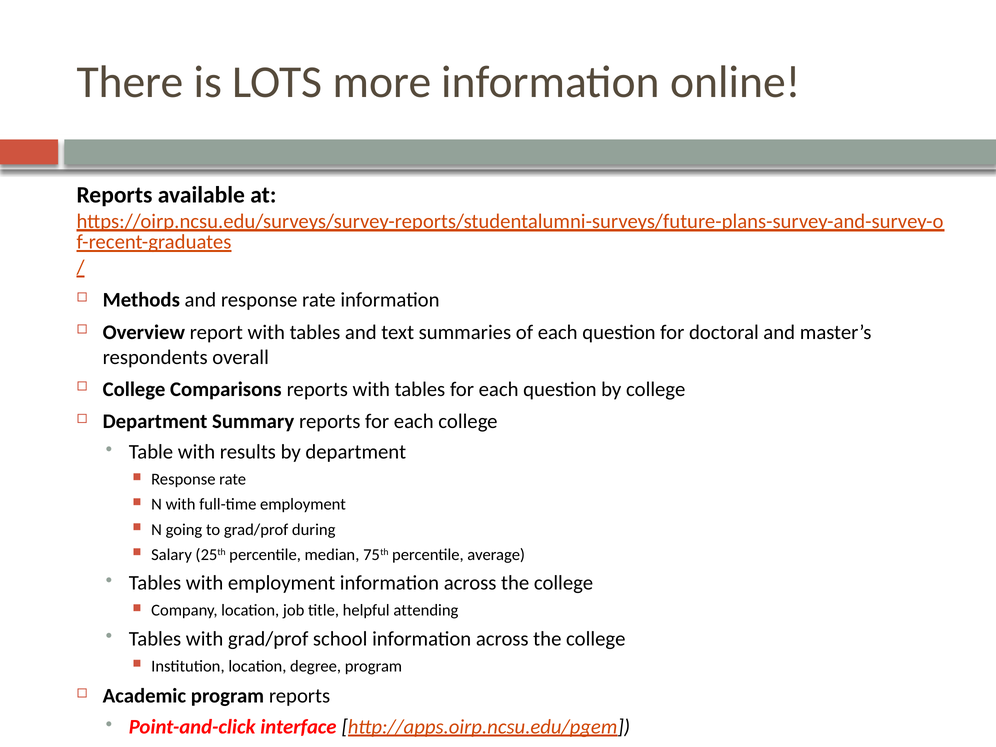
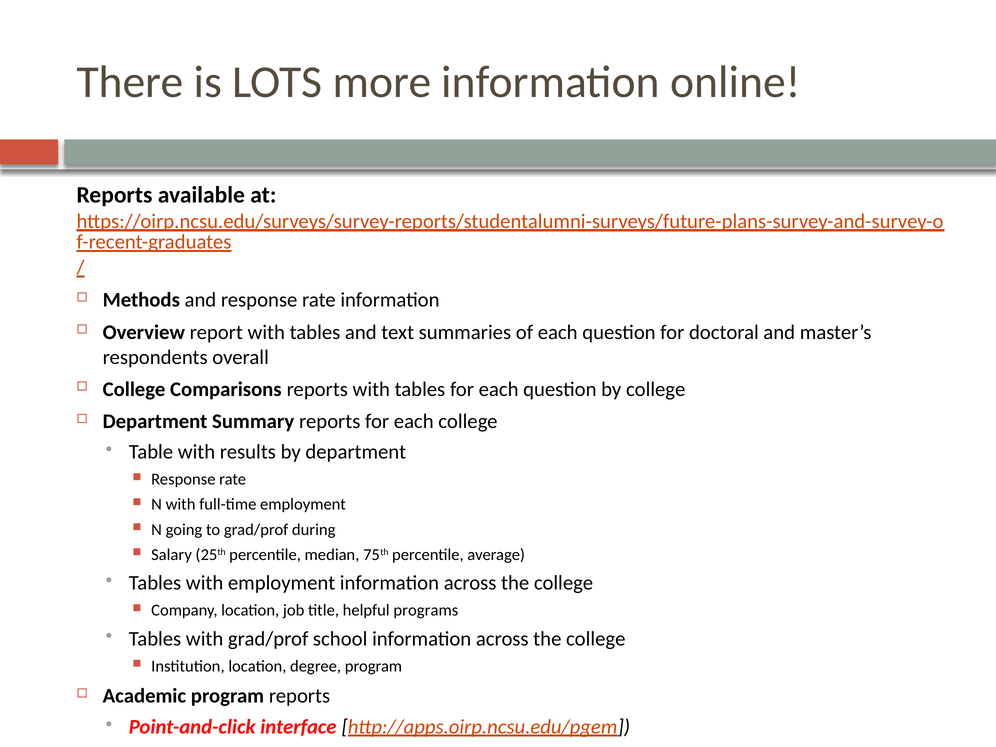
attending: attending -> programs (426, 610)
